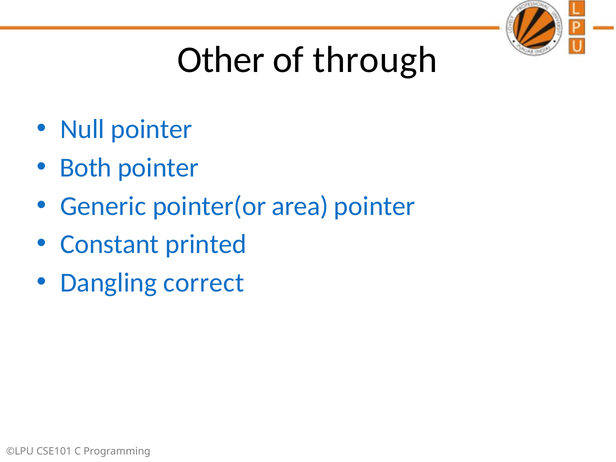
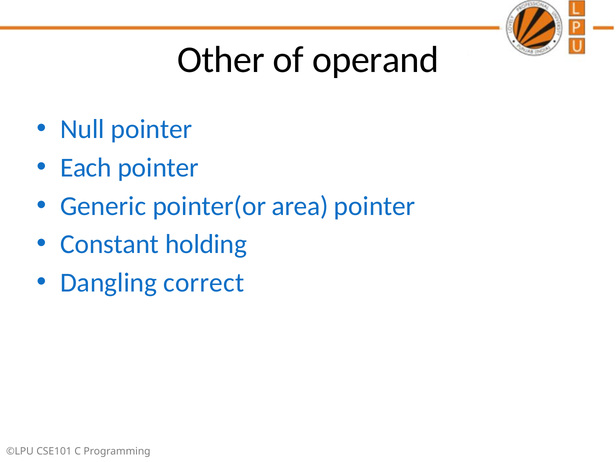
through: through -> operand (376, 60)
Both: Both -> Each (86, 168)
printed: printed -> holding (206, 244)
